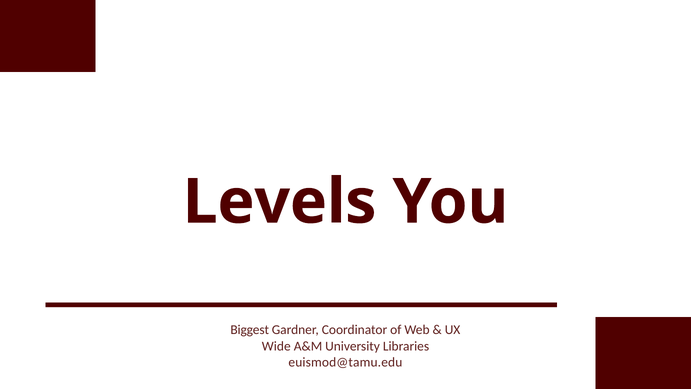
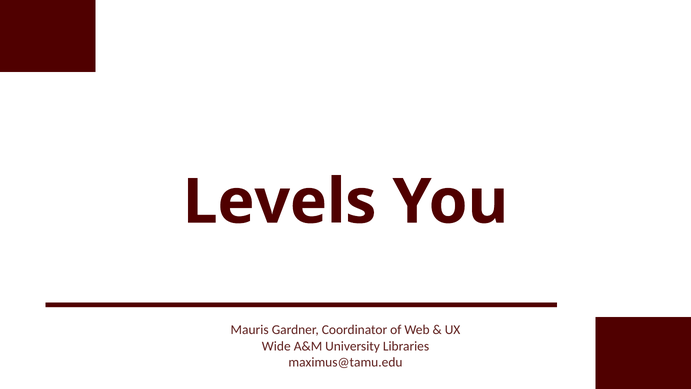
Biggest: Biggest -> Mauris (250, 330)
euismod@tamu.edu: euismod@tamu.edu -> maximus@tamu.edu (345, 362)
